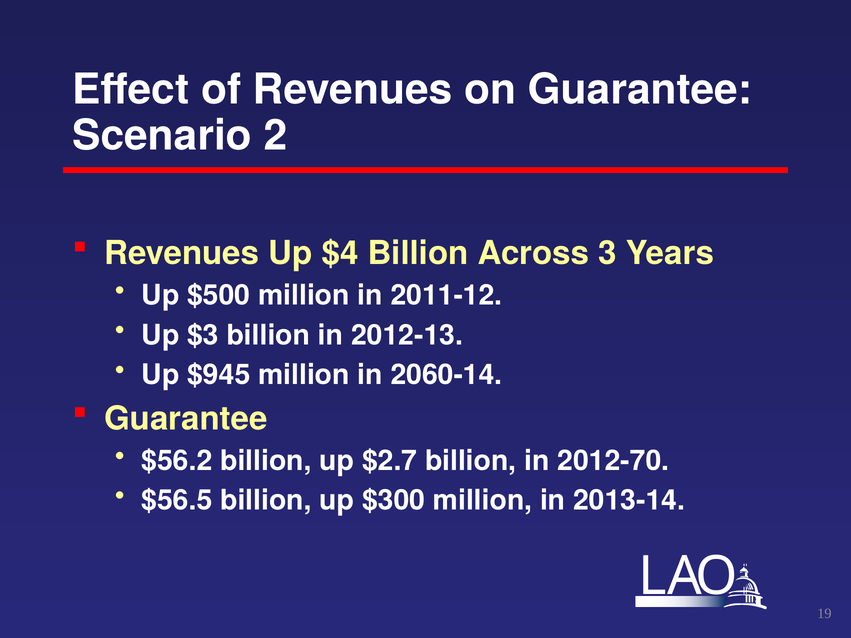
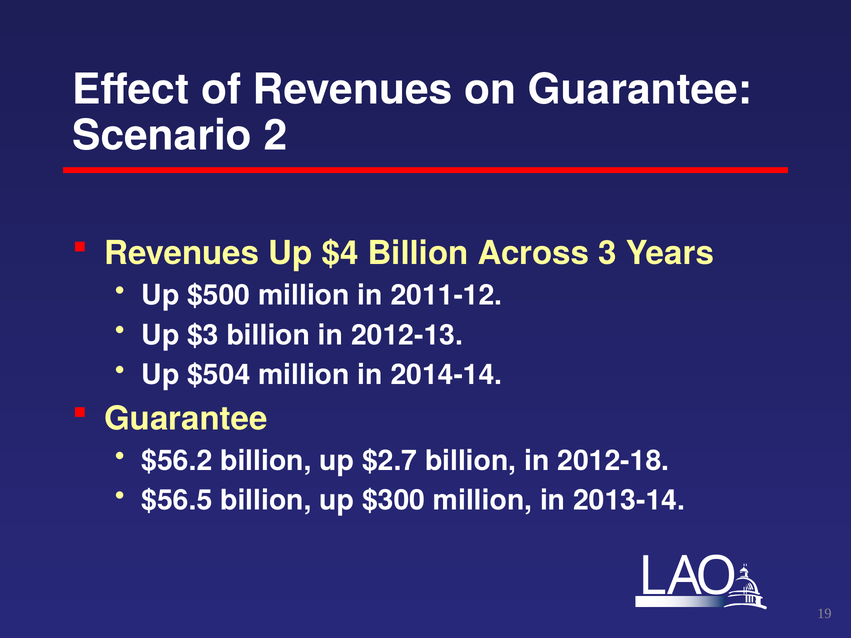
$945: $945 -> $504 (219, 375)
2060-14: 2060-14 -> 2014-14 (446, 375)
2012-70: 2012-70 -> 2012-18 (613, 461)
